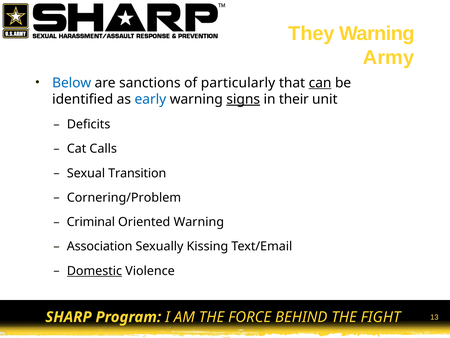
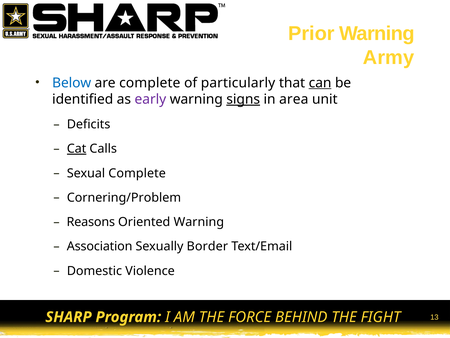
They: They -> Prior (311, 34)
are sanctions: sanctions -> complete (150, 83)
early colour: blue -> purple (150, 99)
their: their -> area (294, 99)
Cat underline: none -> present (77, 149)
Sexual Transition: Transition -> Complete (137, 173)
Criminal: Criminal -> Reasons (91, 222)
Kissing: Kissing -> Border (207, 246)
Domestic underline: present -> none (94, 270)
